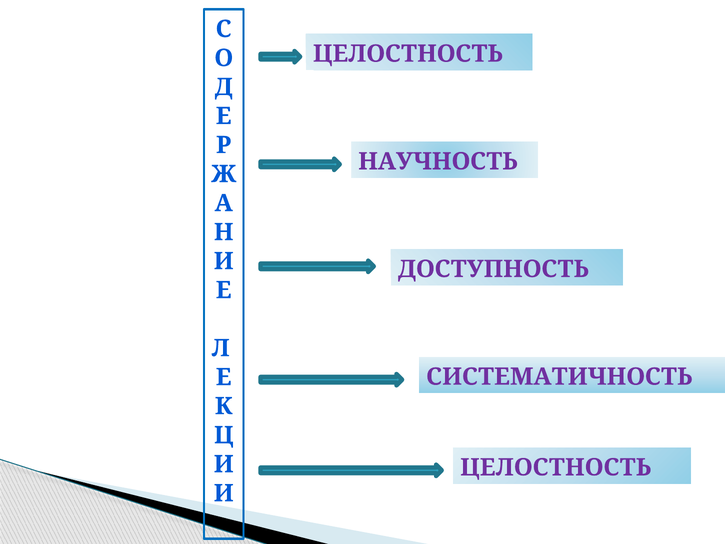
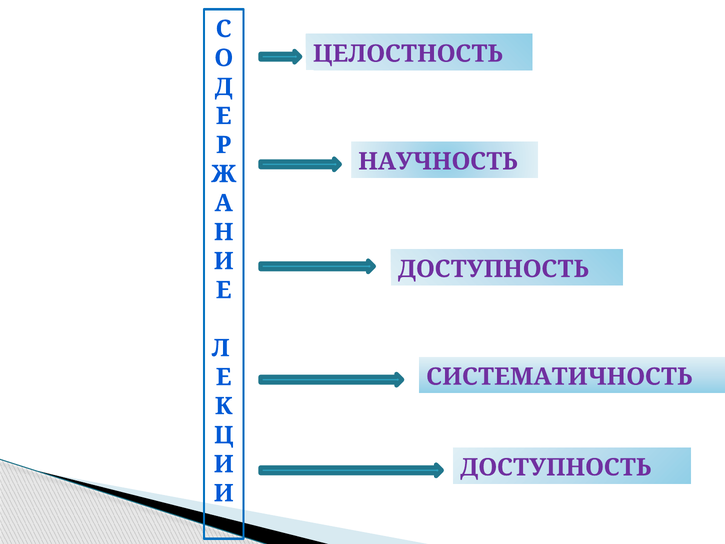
ЦЕЛОСТНОСТЬ: ЦЕЛОСТНОСТЬ -> ДОСТУПНОСТЬ (556, 467)
